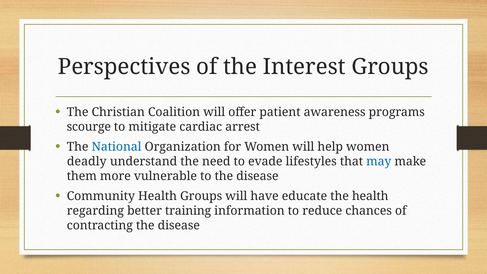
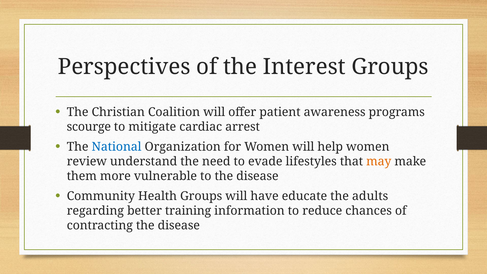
deadly: deadly -> review (87, 161)
may colour: blue -> orange (379, 161)
the health: health -> adults (370, 196)
